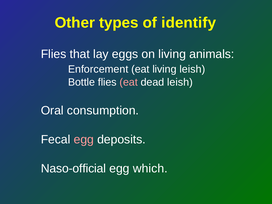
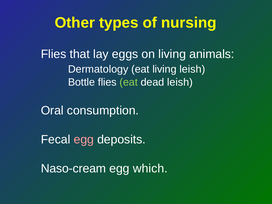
identify: identify -> nursing (189, 23)
Enforcement: Enforcement -> Dermatology (98, 69)
eat colour: pink -> light green (129, 82)
Naso-official: Naso-official -> Naso-cream (73, 168)
